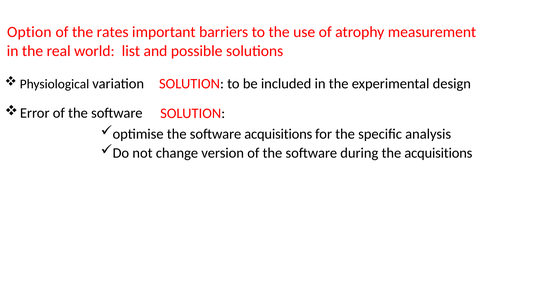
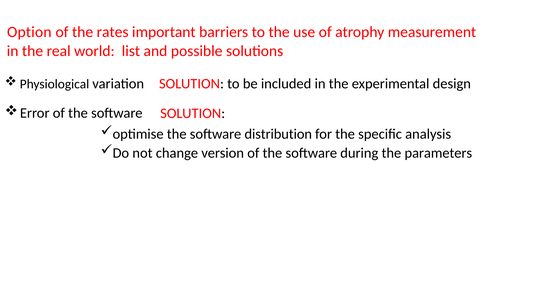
software acquisitions: acquisitions -> distribution (278, 134)
the acquisitions: acquisitions -> parameters (438, 153)
